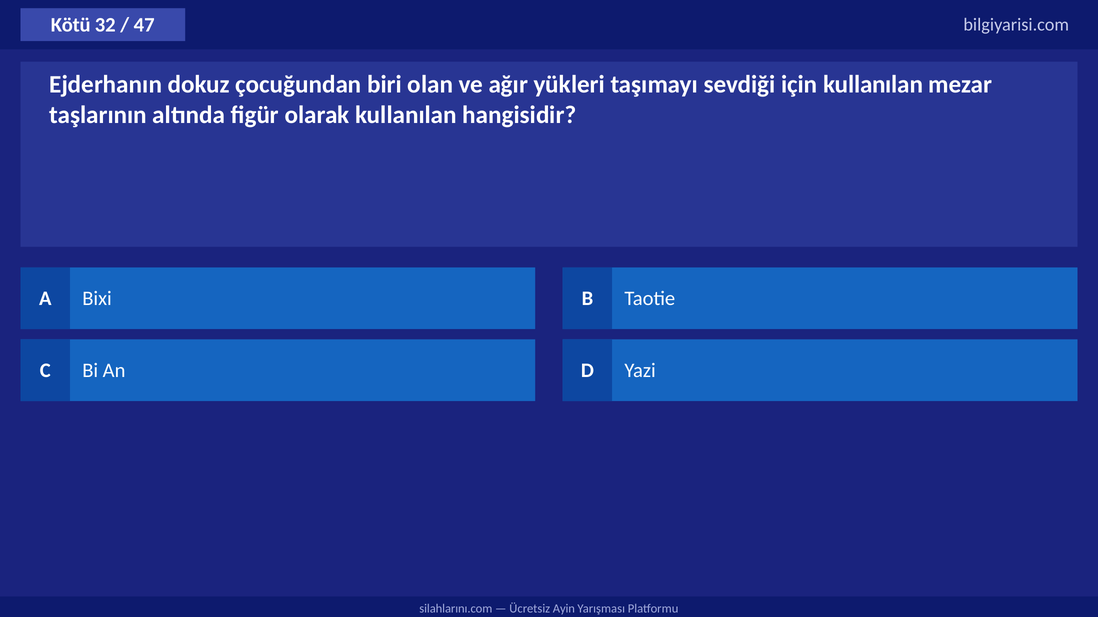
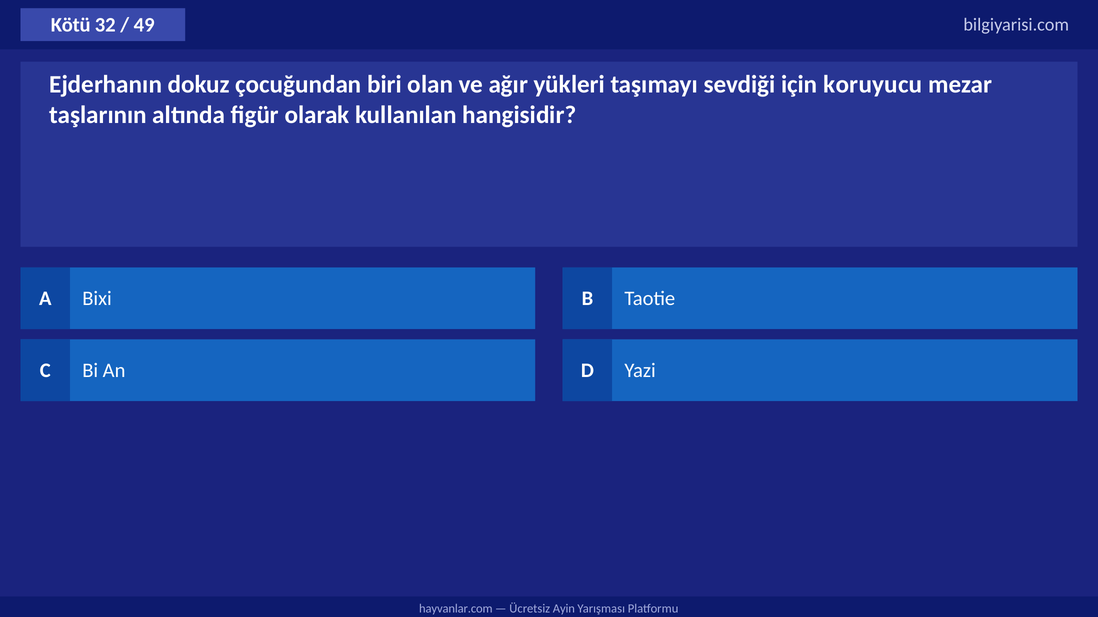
47: 47 -> 49 (144, 25)
için kullanılan: kullanılan -> koruyucu (873, 85)
silahlarını.com: silahlarını.com -> hayvanlar.com (456, 609)
